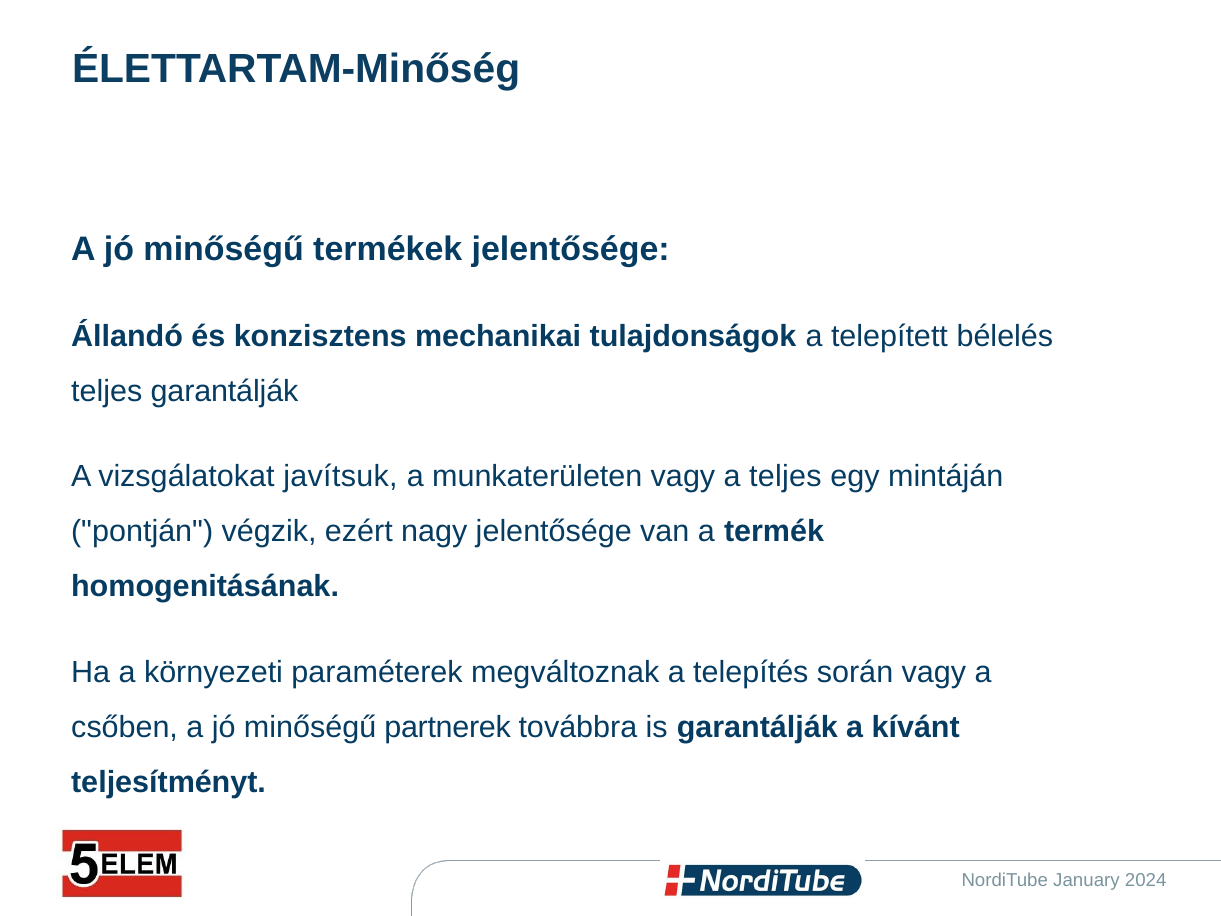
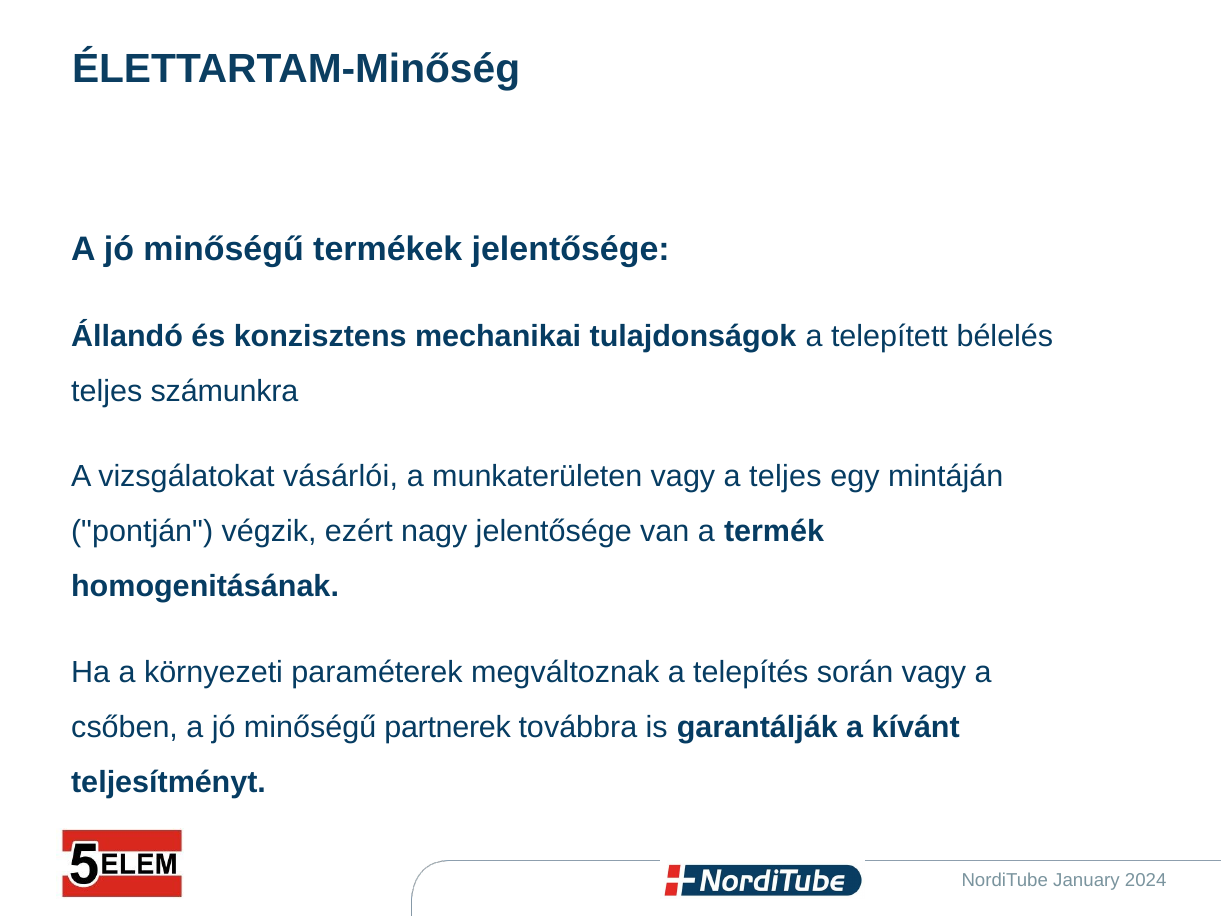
teljes garantálják: garantálják -> számunkra (225, 391)
javítsuk: javítsuk -> vásárlói (341, 477)
